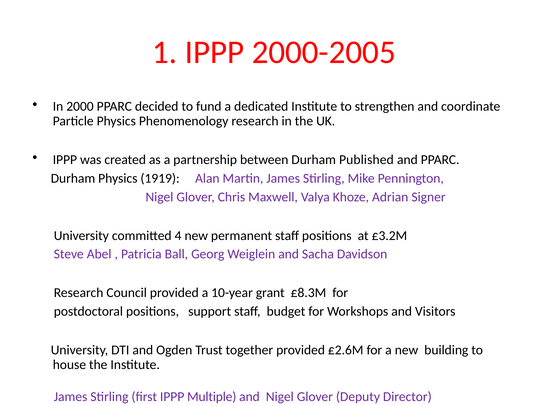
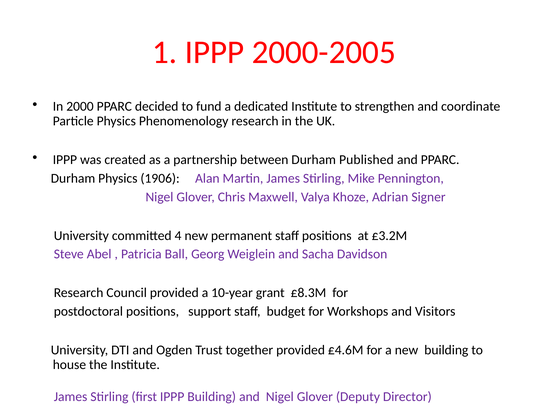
1919: 1919 -> 1906 (160, 178)
£2.6M: £2.6M -> £4.6M (346, 350)
IPPP Multiple: Multiple -> Building (212, 397)
